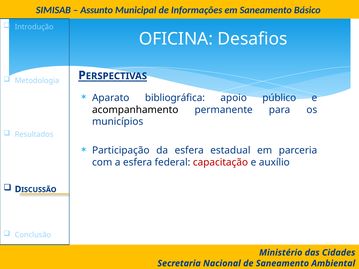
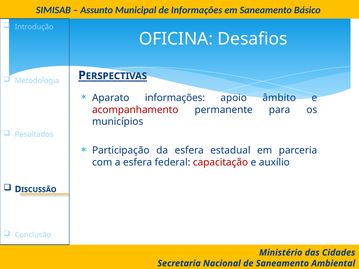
Aparato bibliográfica: bibliográfica -> informações (175, 98)
público: público -> âmbito (279, 98)
acompanhamento colour: black -> red (135, 110)
